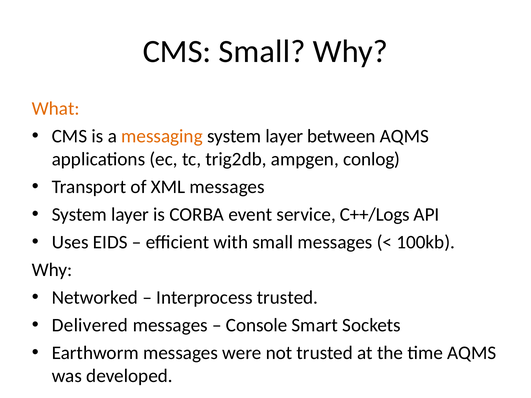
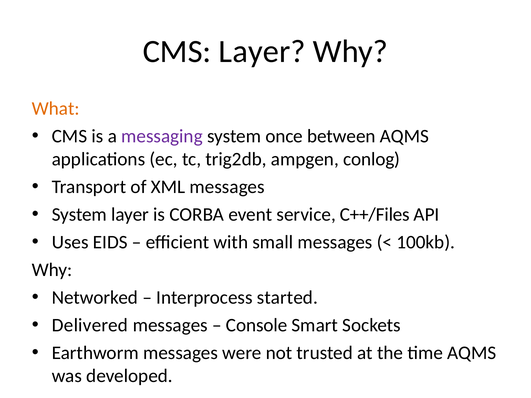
CMS Small: Small -> Layer (262, 51)
messaging colour: orange -> purple (162, 136)
layer: layer -> once (284, 136)
C++/Logs: C++/Logs -> C++/Files (375, 215)
Interprocess trusted: trusted -> started (287, 298)
